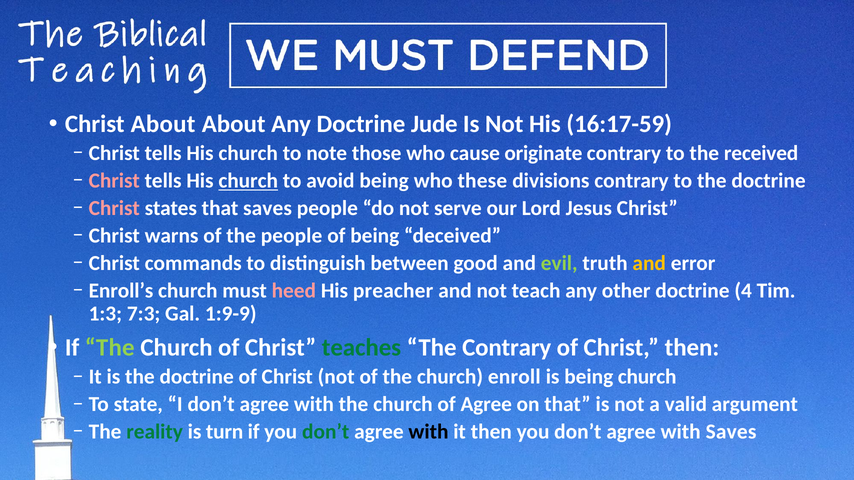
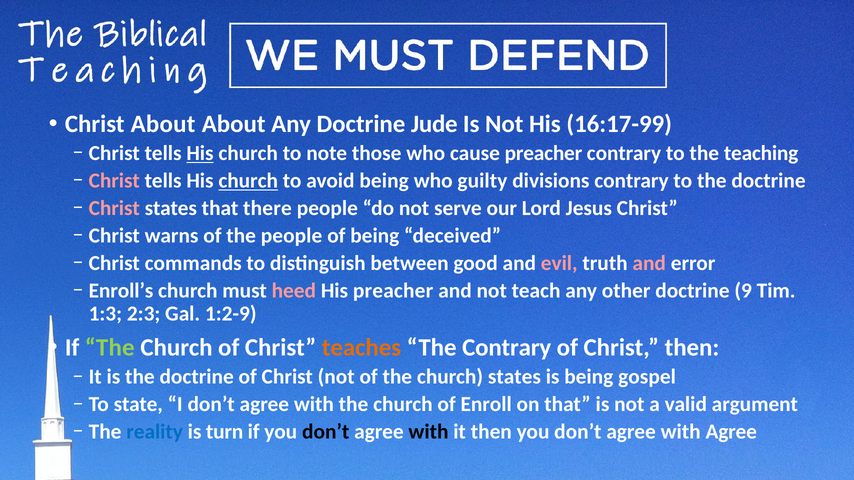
16:17-59: 16:17-59 -> 16:17-99 (619, 124)
His underline: none -> present (200, 154)
cause originate: originate -> preacher (543, 154)
received: received -> teaching (761, 154)
these: these -> guilty (482, 181)
that saves: saves -> there (267, 208)
evil colour: light green -> pink (559, 263)
and colour: yellow -> pink (649, 263)
4: 4 -> 9 (743, 291)
7:3: 7:3 -> 2:3 (144, 314)
1:9-9: 1:9-9 -> 1:2-9 (231, 314)
teaches colour: green -> orange (361, 348)
church enroll: enroll -> states (514, 377)
being church: church -> gospel (647, 377)
of Agree: Agree -> Enroll (486, 405)
reality colour: green -> blue (155, 432)
don’t colour: green -> black (326, 432)
with Saves: Saves -> Agree (731, 432)
